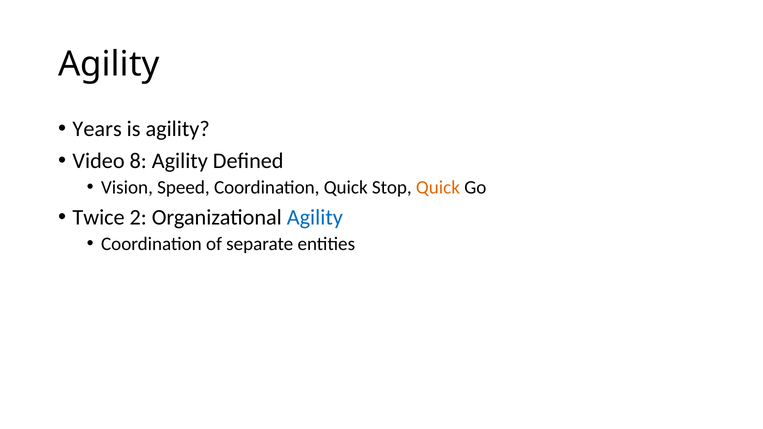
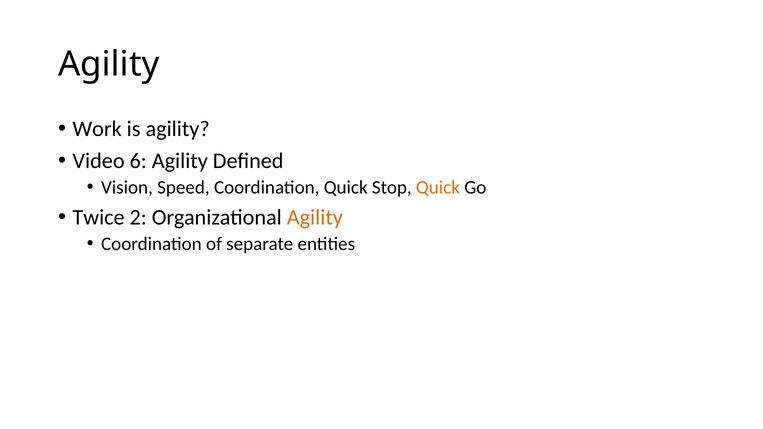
Years: Years -> Work (97, 129)
8: 8 -> 6 (138, 161)
Agility colour: blue -> orange (315, 218)
